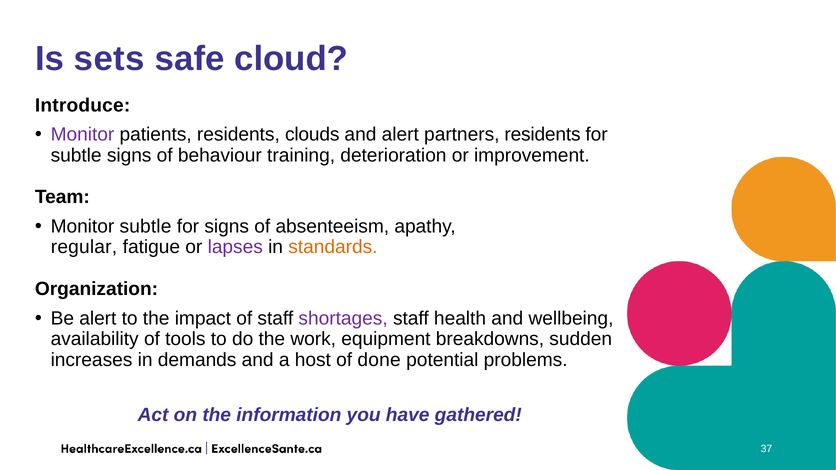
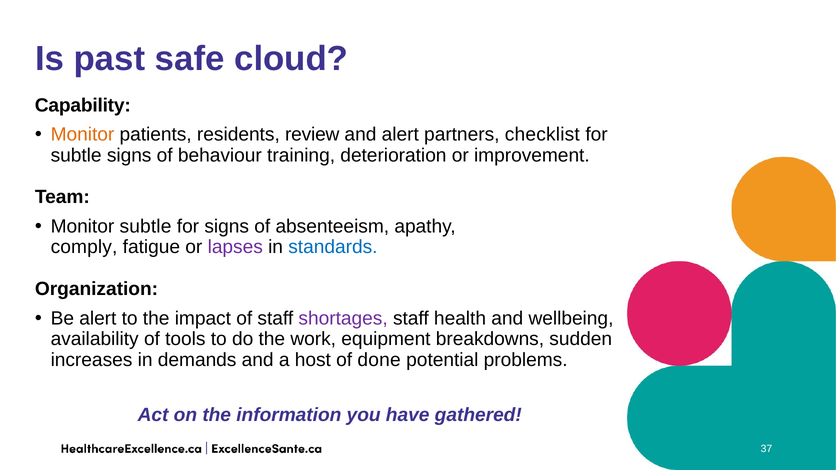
sets: sets -> past (109, 59)
Introduce: Introduce -> Capability (83, 105)
Monitor colour: purple -> orange (82, 135)
clouds: clouds -> review (312, 135)
partners residents: residents -> checklist (542, 135)
regular: regular -> comply (84, 247)
standards colour: orange -> blue (333, 247)
